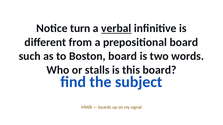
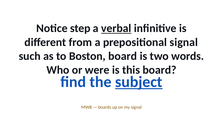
turn: turn -> step (80, 28)
prepositional board: board -> signal (184, 42)
stalls: stalls -> were (97, 70)
subject underline: none -> present (139, 82)
